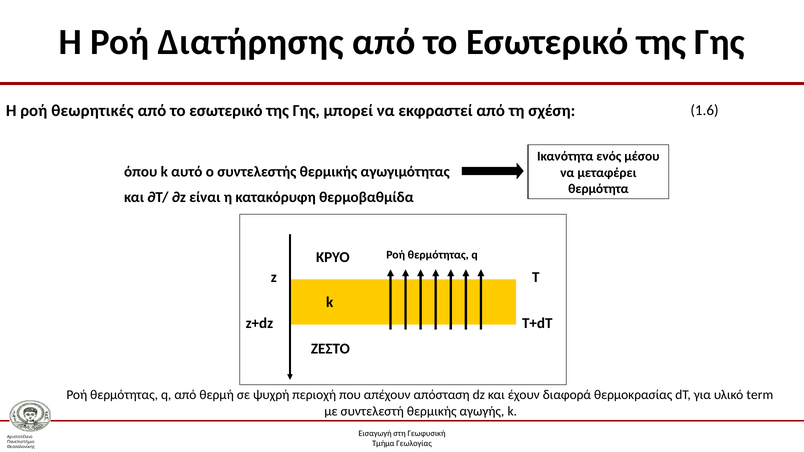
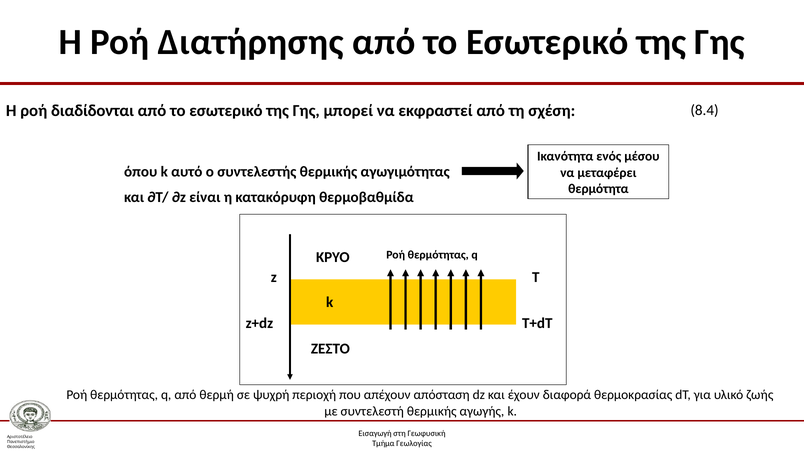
θεωρητικές: θεωρητικές -> διαδίδονται (93, 111)
1.6: 1.6 -> 8.4 (705, 110)
term: term -> ζωής (760, 395)
